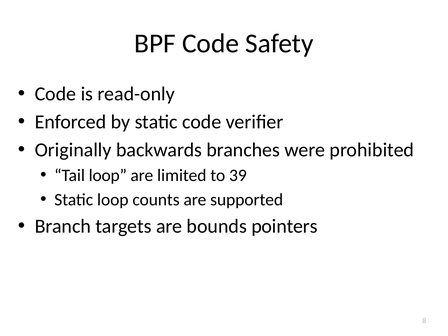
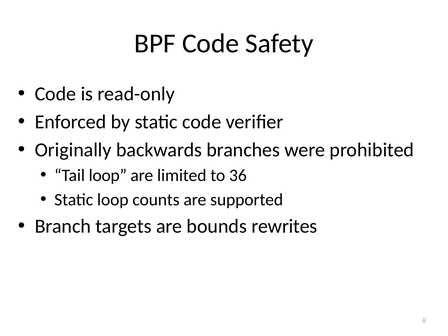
39: 39 -> 36 (238, 175)
pointers: pointers -> rewrites (284, 226)
